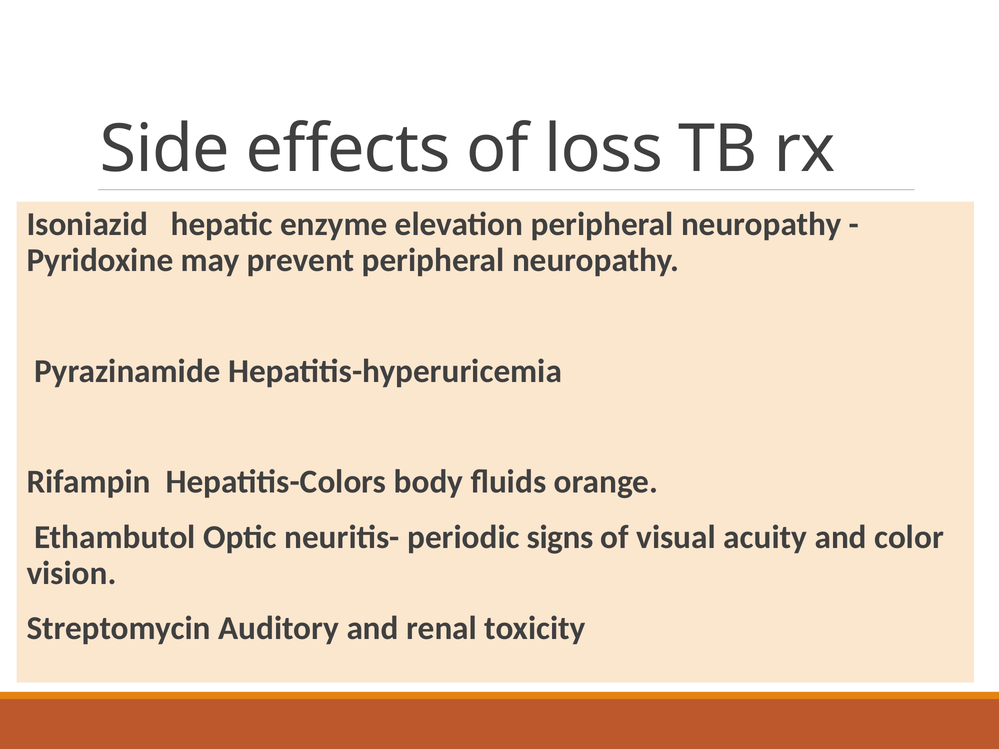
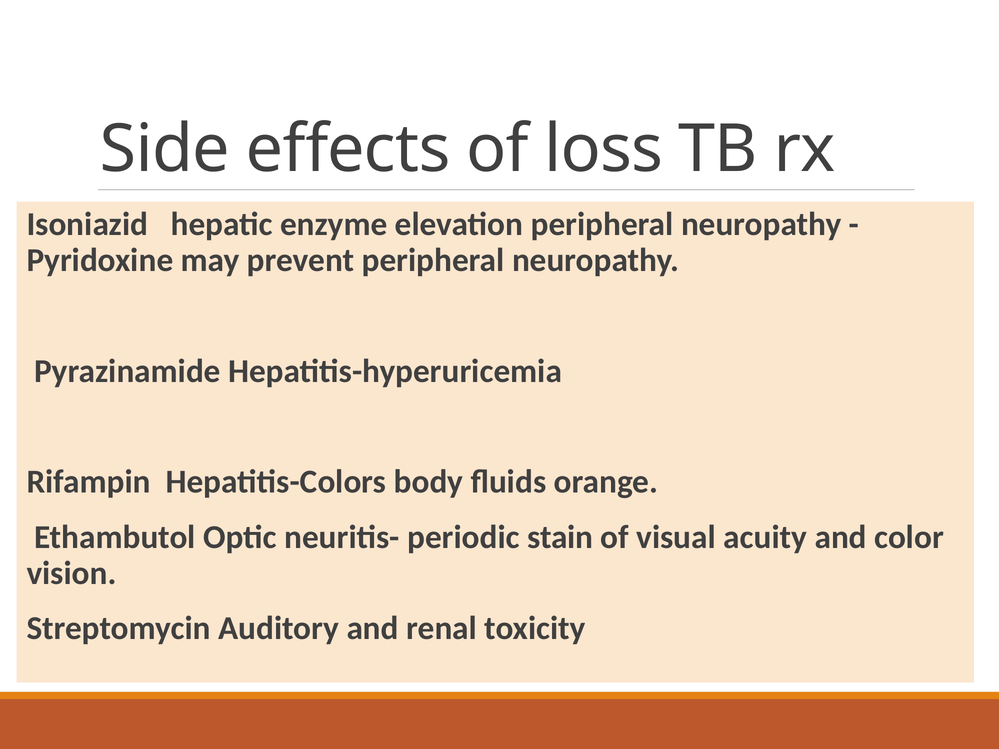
signs: signs -> stain (560, 537)
